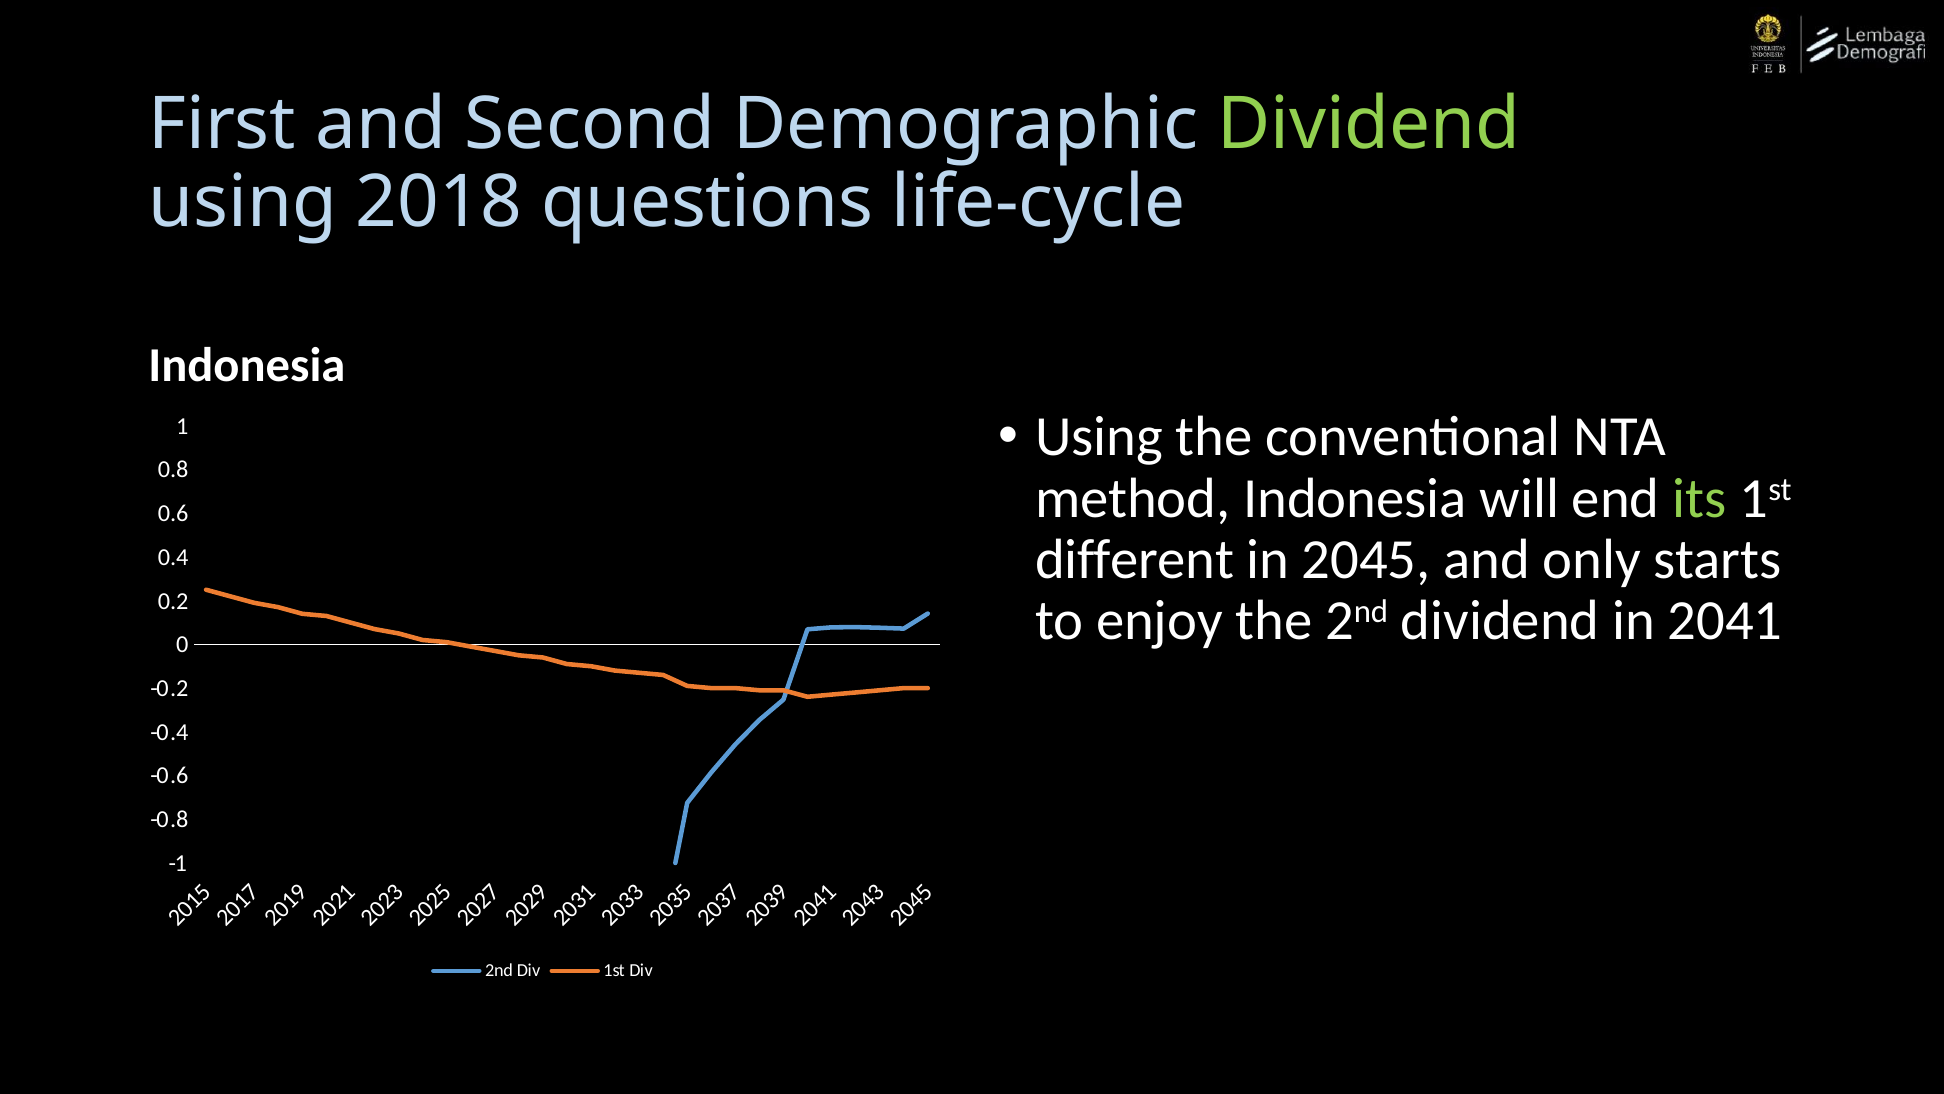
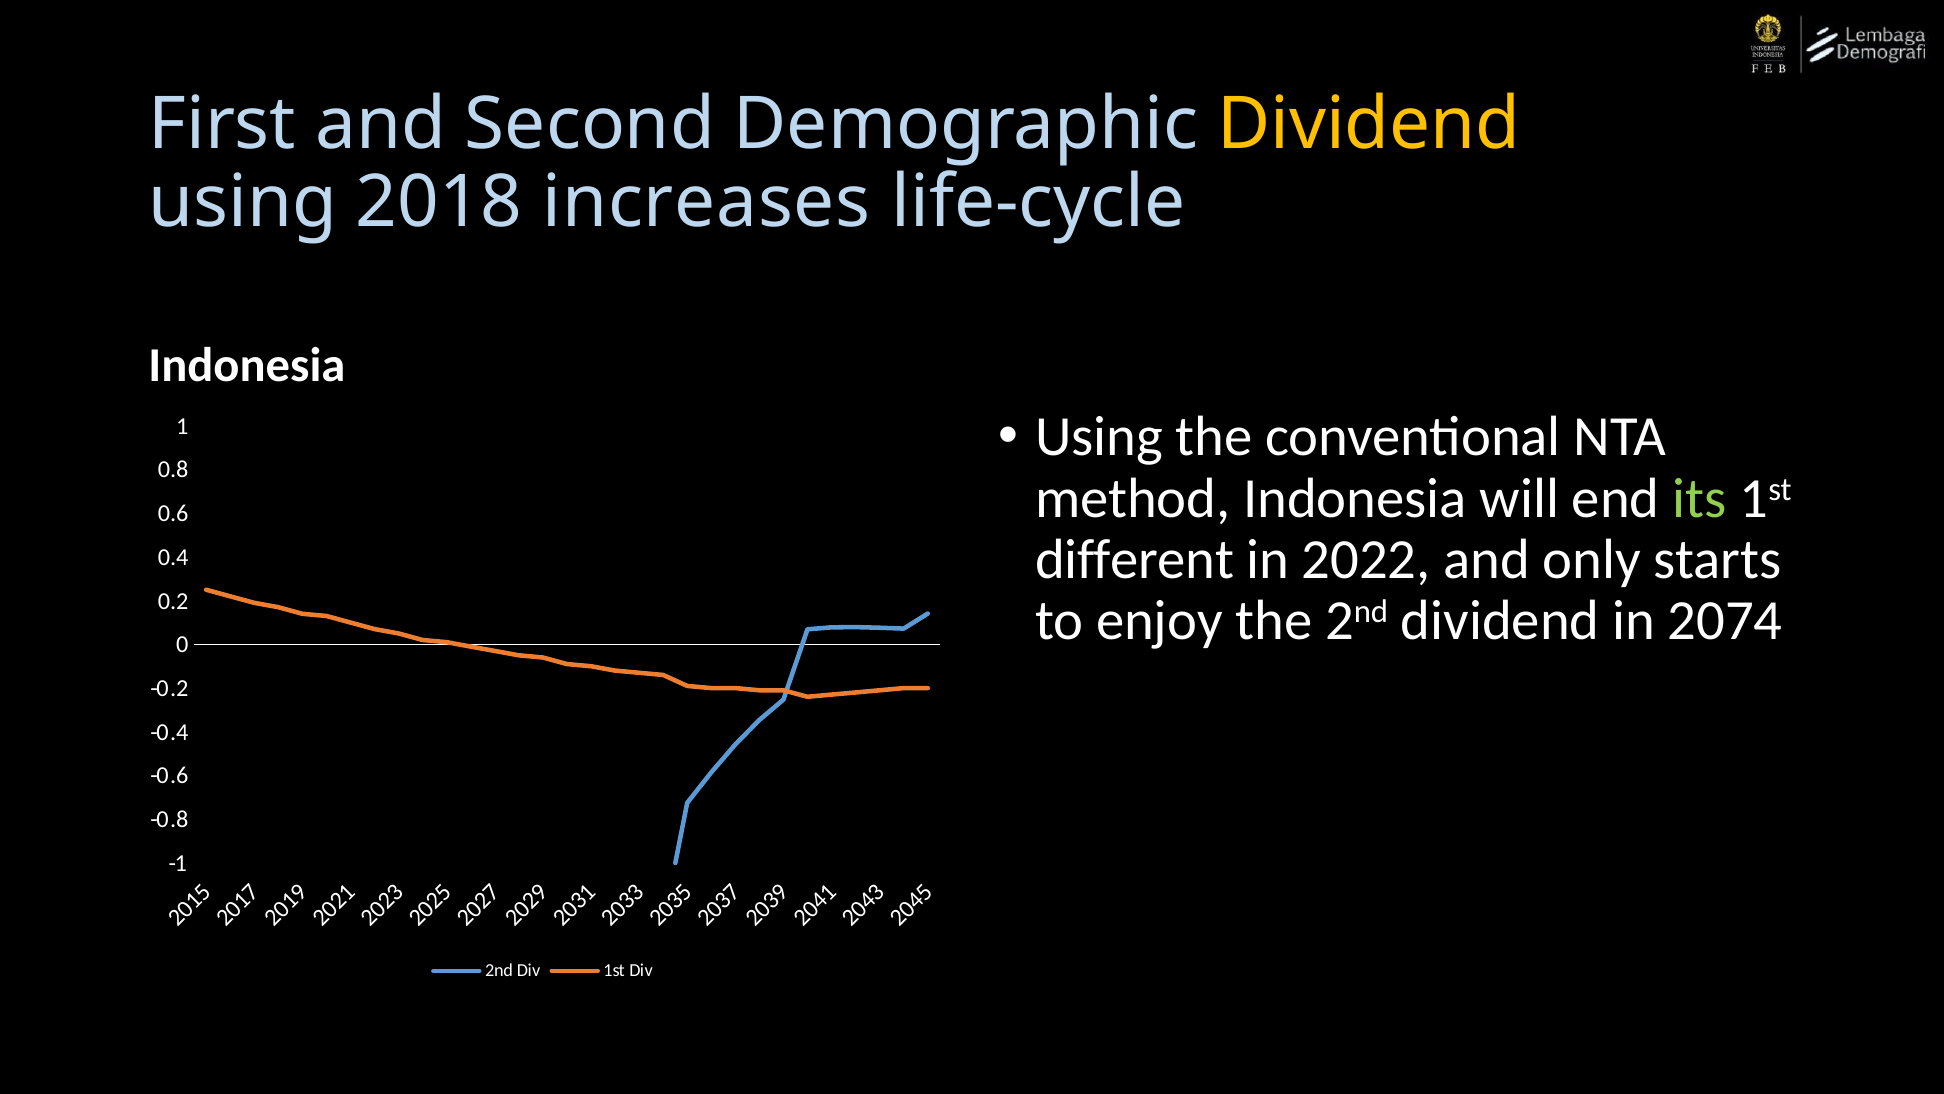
Dividend colour: light green -> yellow (1369, 124)
questions: questions -> increases (707, 203)
2045: 2045 -> 2022 (1366, 560)
2041: 2041 -> 2074 (1725, 621)
